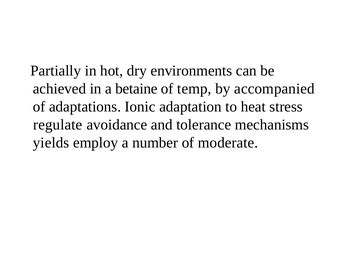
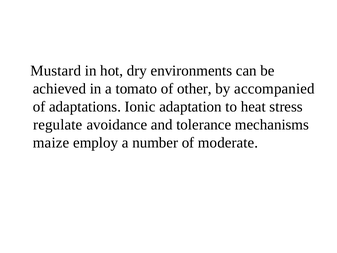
Partially: Partially -> Mustard (56, 71)
betaine: betaine -> tomato (136, 89)
temp: temp -> other (194, 89)
yields: yields -> maize (51, 143)
